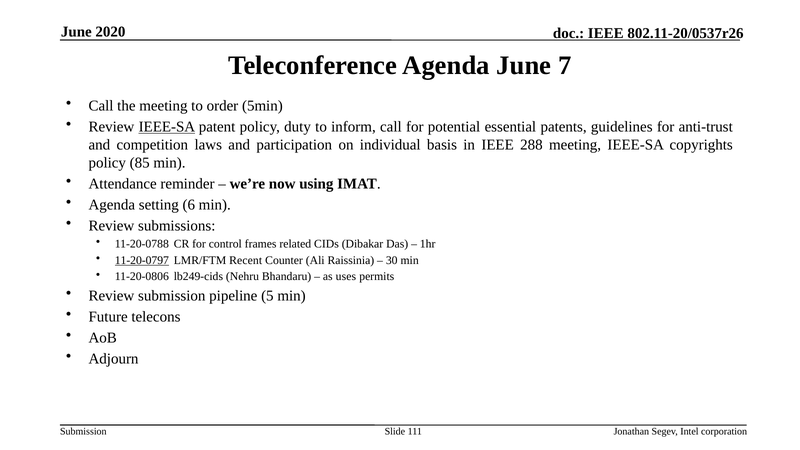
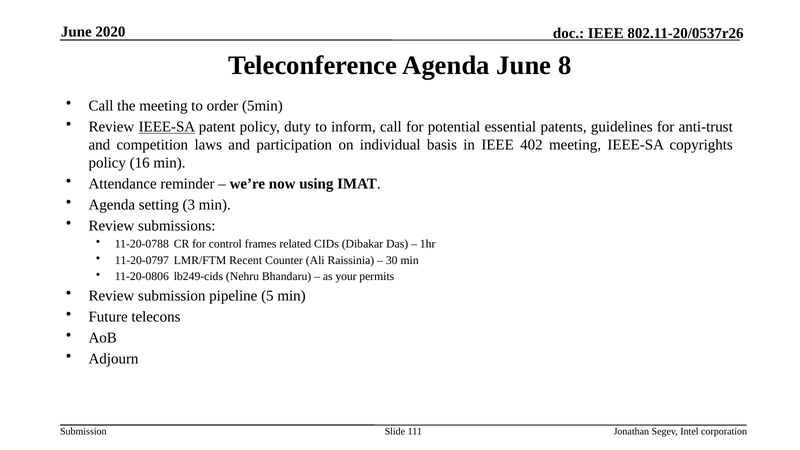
7: 7 -> 8 (565, 65)
288: 288 -> 402 (531, 145)
85: 85 -> 16 (140, 163)
6: 6 -> 3 (189, 205)
11-20-0797 underline: present -> none (142, 260)
uses: uses -> your (346, 277)
